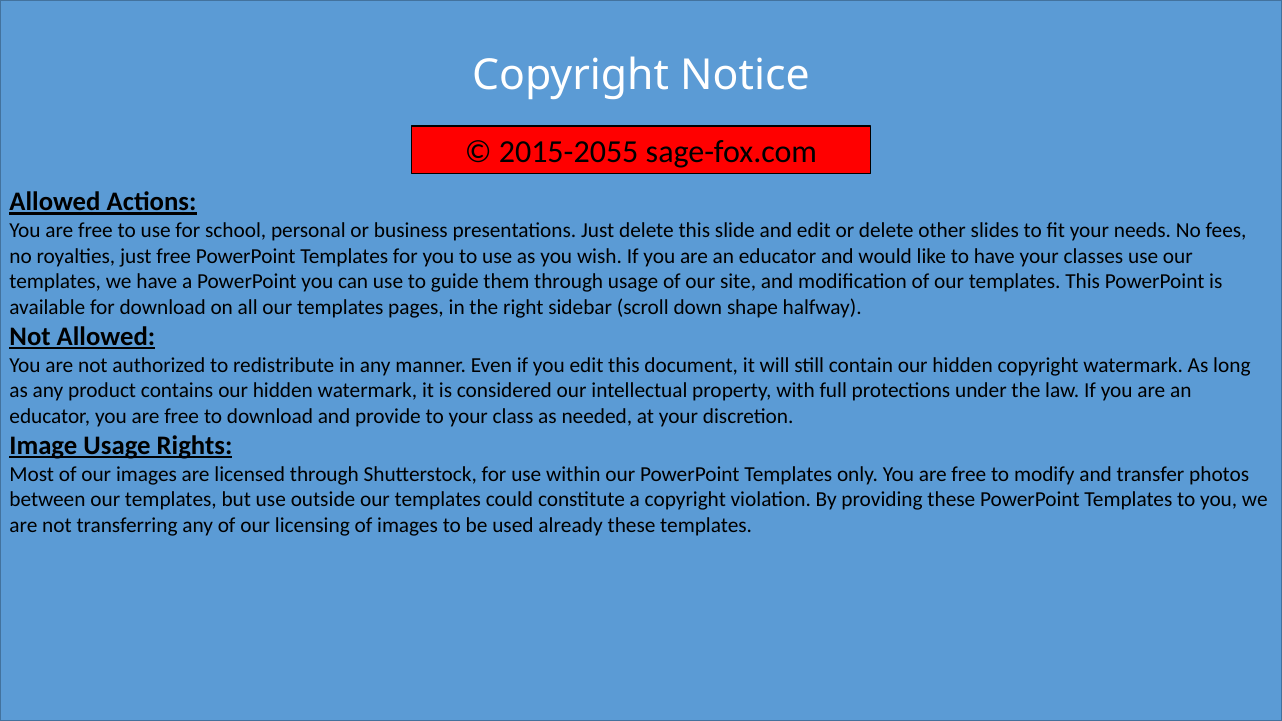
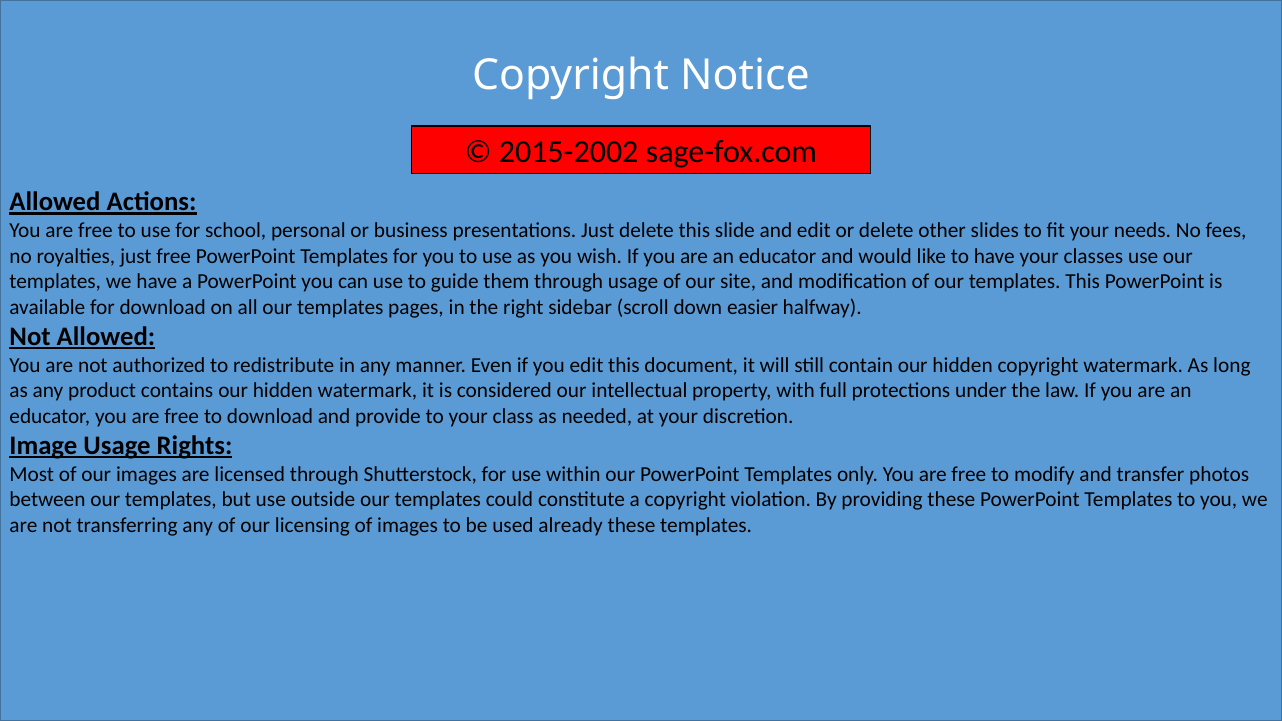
2015-2055: 2015-2055 -> 2015-2002 (569, 152)
shape: shape -> easier (753, 308)
